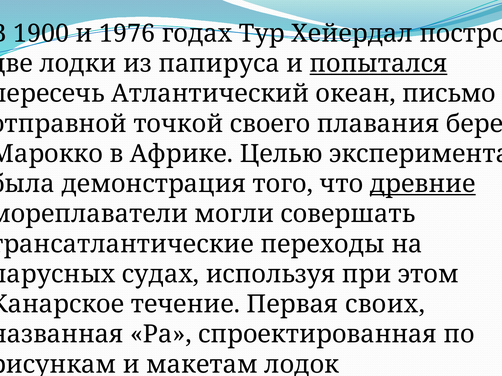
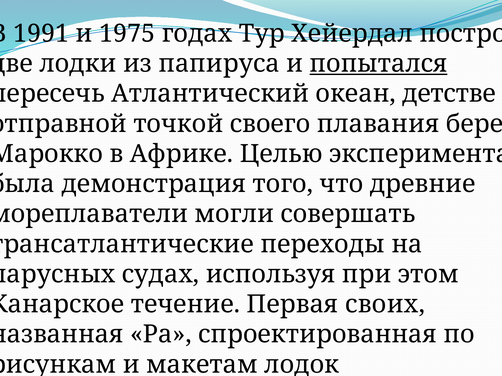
1900: 1900 -> 1991 (41, 34)
1976: 1976 -> 1975 (127, 34)
письмо: письмо -> детстве (449, 94)
древние underline: present -> none (423, 184)
